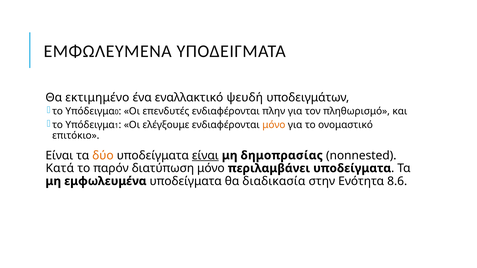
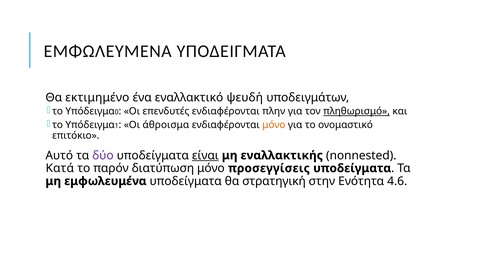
πληθωρισμό underline: none -> present (357, 111)
ελέγξουμε: ελέγξουμε -> άθροισμα (166, 125)
Είναι: Είναι -> Αυτό (59, 156)
δύο colour: orange -> purple (103, 156)
δημοπρασίας: δημοπρασίας -> εναλλακτικής (282, 156)
περιλαμβάνει: περιλαμβάνει -> προσεγγίσεις (269, 168)
διαδικασία: διαδικασία -> στρατηγική (274, 181)
8.6: 8.6 -> 4.6 (397, 181)
